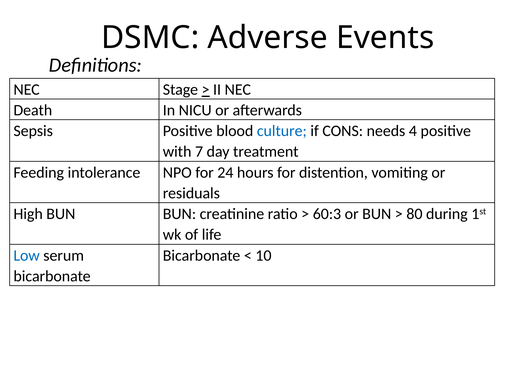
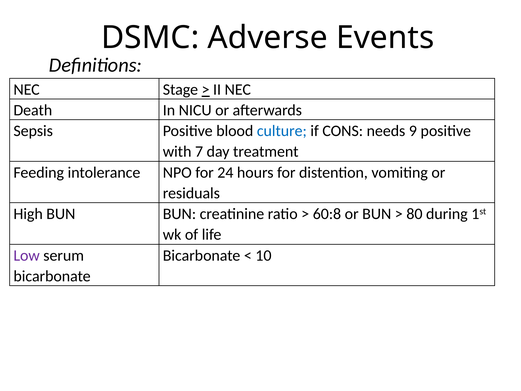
4: 4 -> 9 (413, 131)
60:3: 60:3 -> 60:8 (327, 214)
Low colour: blue -> purple (27, 255)
